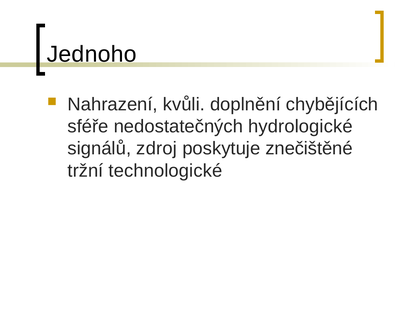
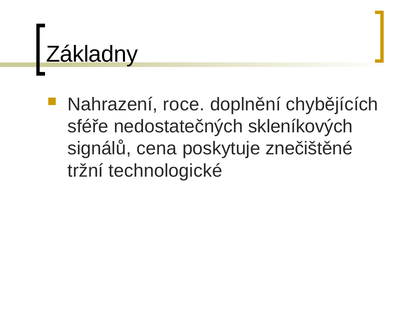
Jednoho: Jednoho -> Základny (92, 54)
kvůli: kvůli -> roce (184, 104)
hydrologické: hydrologické -> skleníkových (300, 126)
zdroj: zdroj -> cena (157, 149)
